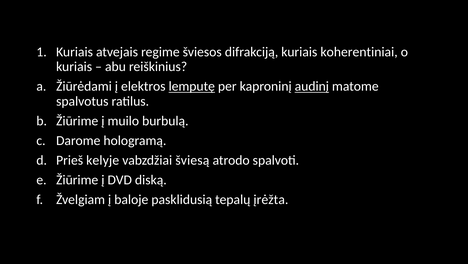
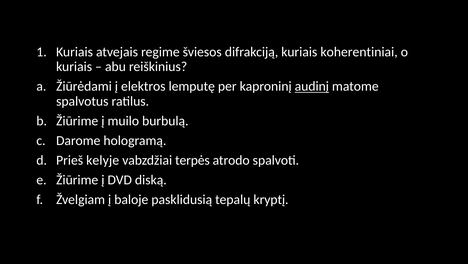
lemputę underline: present -> none (192, 86)
šviesą: šviesą -> terpės (192, 160)
įrėžta: įrėžta -> kryptį (271, 199)
